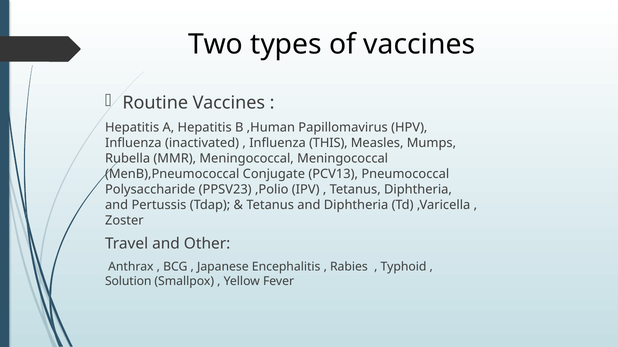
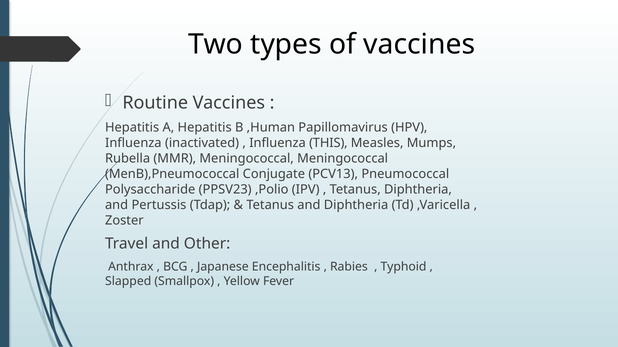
Solution: Solution -> Slapped (128, 282)
